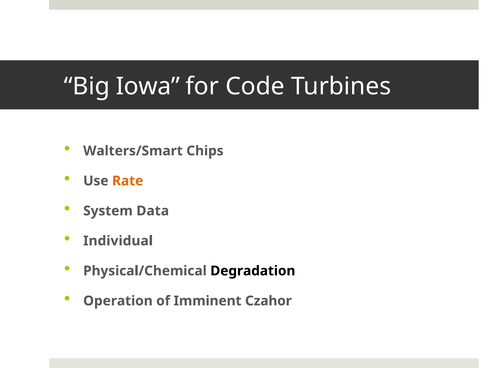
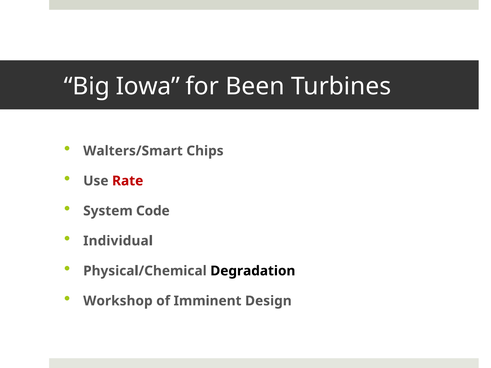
Code: Code -> Been (255, 87)
Rate colour: orange -> red (128, 181)
Data: Data -> Code (153, 211)
Operation: Operation -> Workshop (118, 301)
Czahor: Czahor -> Design (268, 301)
